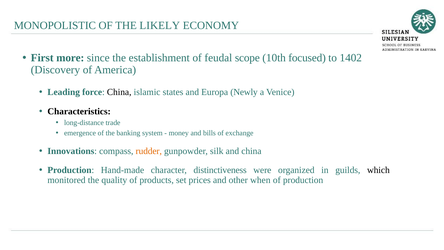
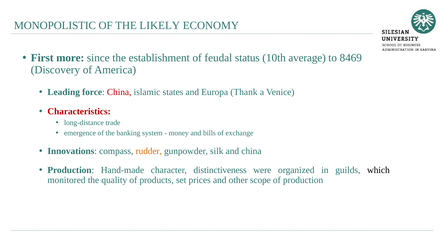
scope: scope -> status (247, 58)
focused: focused -> average (307, 58)
1402: 1402 -> 8469 (351, 58)
China colour: black -> red (119, 92)
Newly: Newly -> Thank (244, 92)
Characteristics colour: black -> red (79, 111)
when: when -> scope (260, 180)
